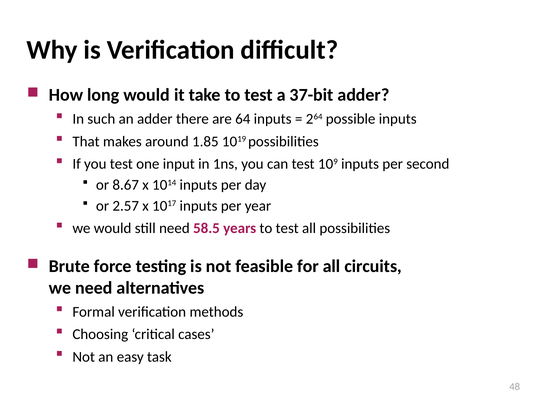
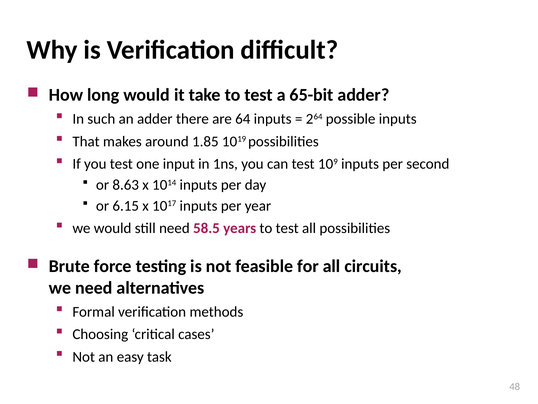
37-bit: 37-bit -> 65-bit (312, 95)
8.67: 8.67 -> 8.63 (126, 185)
2.57: 2.57 -> 6.15 (126, 206)
